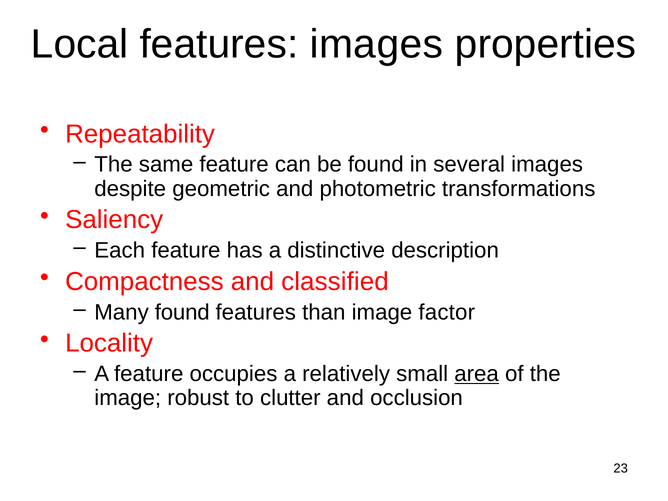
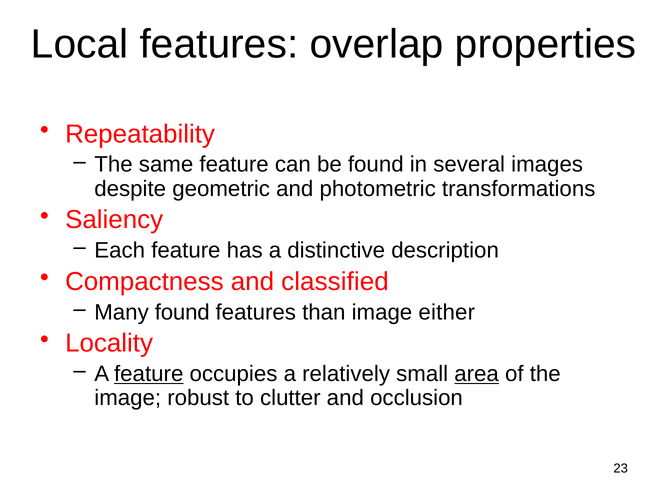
features images: images -> overlap (377, 44)
factor: factor -> either (447, 312)
feature underline: none -> present (149, 374)
